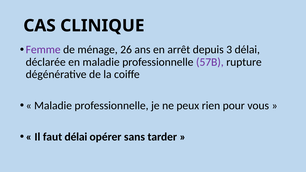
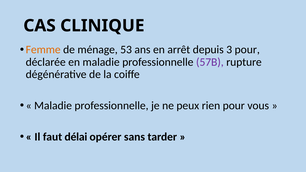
Femme colour: purple -> orange (43, 50)
26: 26 -> 53 (126, 50)
3 délai: délai -> pour (247, 50)
